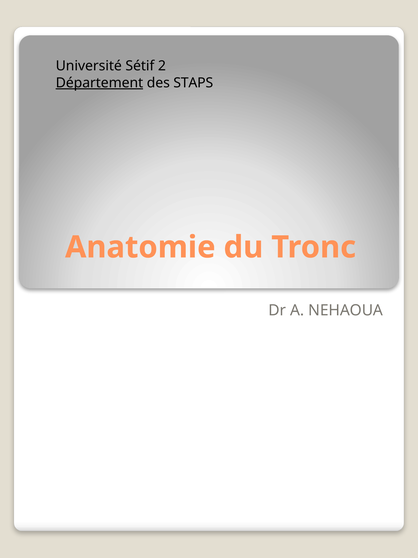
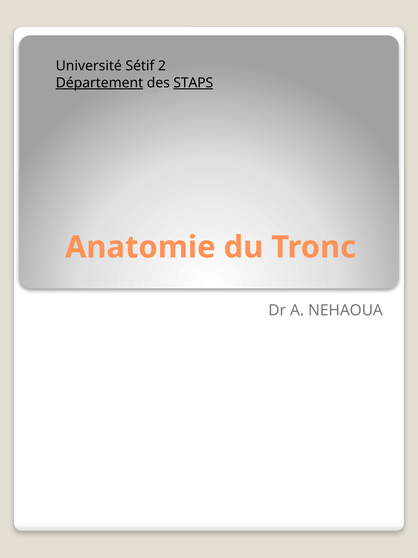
STAPS underline: none -> present (193, 83)
